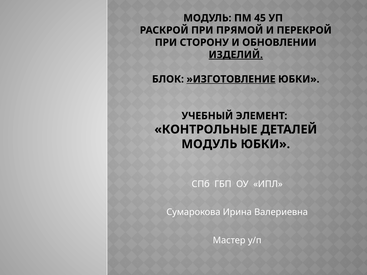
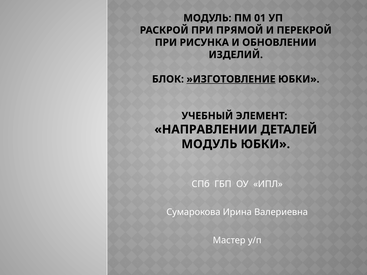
45: 45 -> 01 (260, 18)
СТОРОНУ: СТОРОНУ -> РИСУНКА (204, 43)
ИЗДЕЛИЙ underline: present -> none (236, 55)
КОНТРОЛЬНЫЕ: КОНТРОЛЬНЫЕ -> НАПРАВЛЕНИИ (206, 130)
